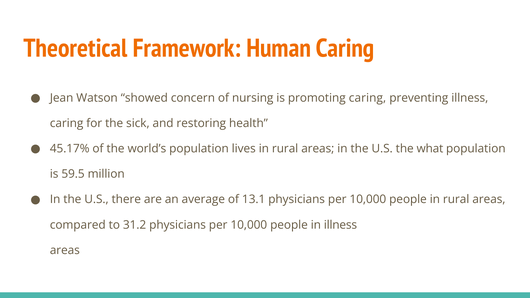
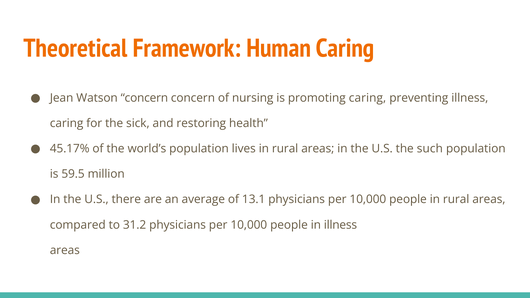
Watson showed: showed -> concern (144, 98)
what: what -> such (430, 149)
